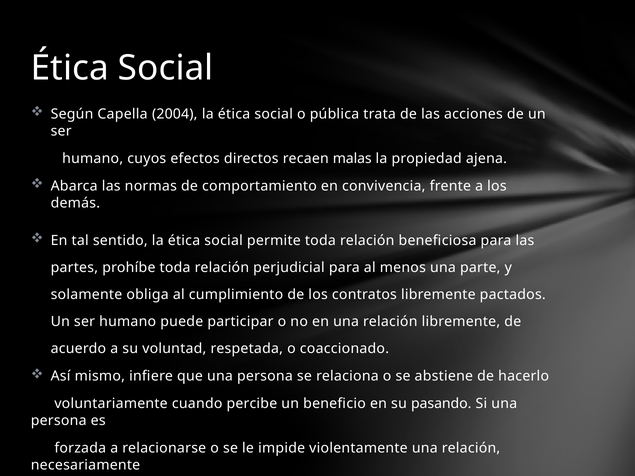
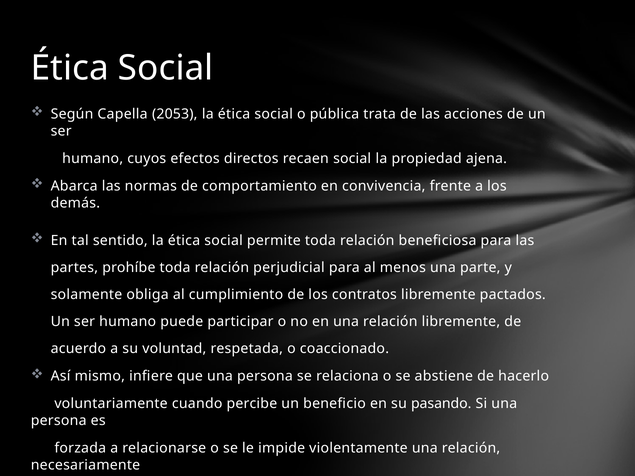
2004: 2004 -> 2053 (175, 114)
recaen malas: malas -> social (352, 159)
